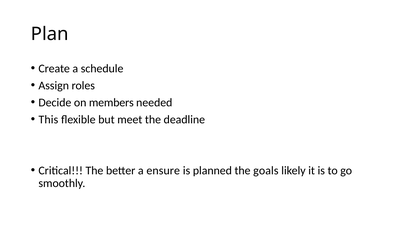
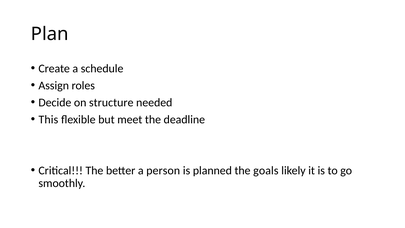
members: members -> structure (111, 102)
ensure: ensure -> person (163, 170)
